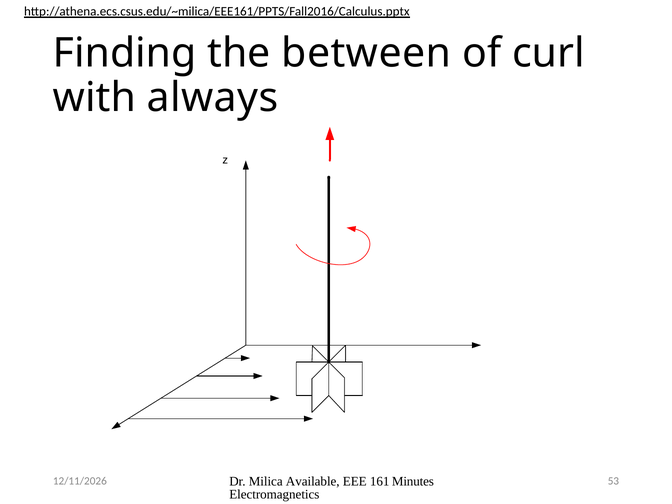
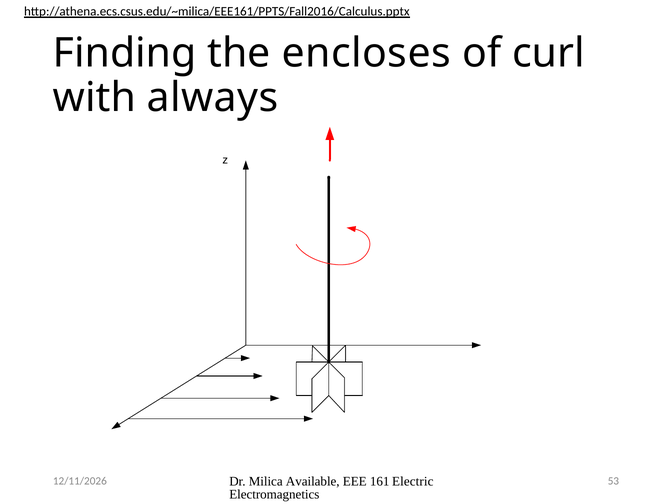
between: between -> encloses (366, 53)
Minutes: Minutes -> Electric (413, 481)
